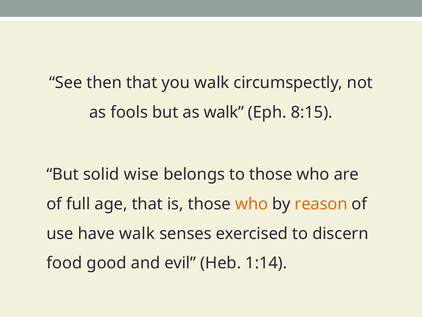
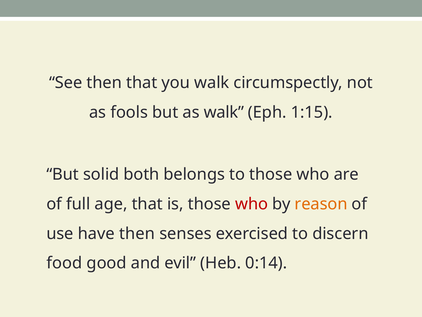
8:15: 8:15 -> 1:15 (312, 112)
wise: wise -> both (141, 174)
who colour: orange -> red (252, 204)
have walk: walk -> then (137, 233)
1:14: 1:14 -> 0:14 (266, 263)
